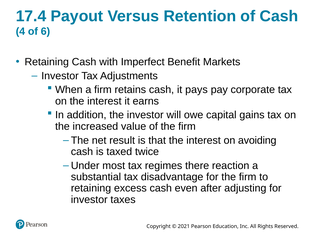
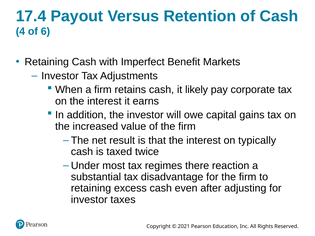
pays: pays -> likely (197, 90)
avoiding: avoiding -> typically (257, 140)
